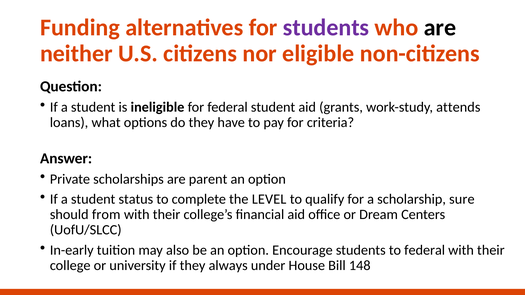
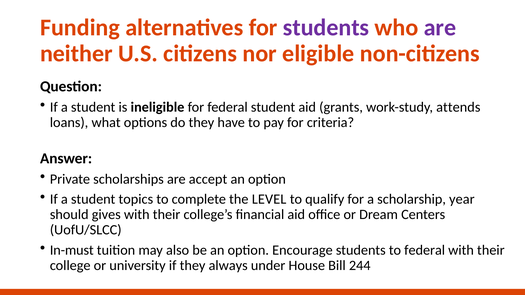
are colour: black -> purple (440, 28)
parent: parent -> accept (208, 179)
status: status -> topics (136, 199)
sure: sure -> year (462, 199)
from: from -> gives (106, 215)
In-early: In-early -> In-must (72, 250)
148: 148 -> 244 (360, 266)
